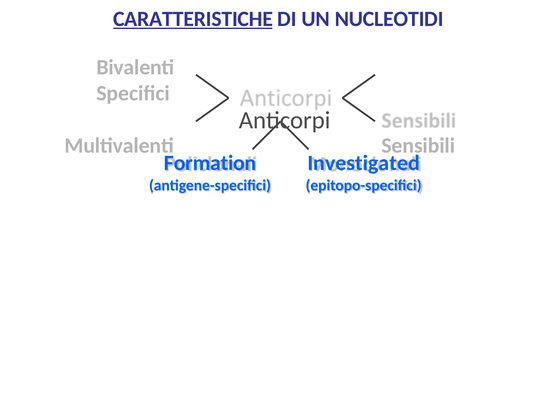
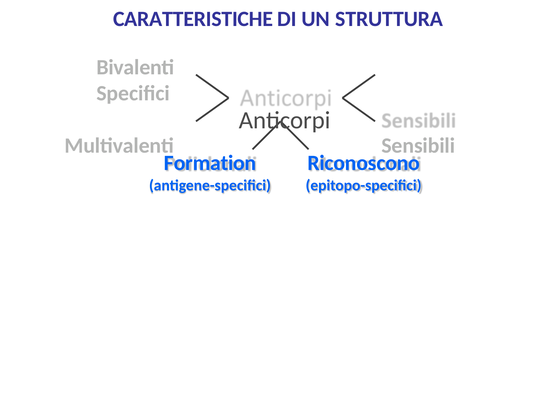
CARATTERISTICHE underline: present -> none (193, 19)
NUCLEOTIDI: NUCLEOTIDI -> STRUTTURA (389, 19)
Investigated: Investigated -> Riconoscono (364, 163)
